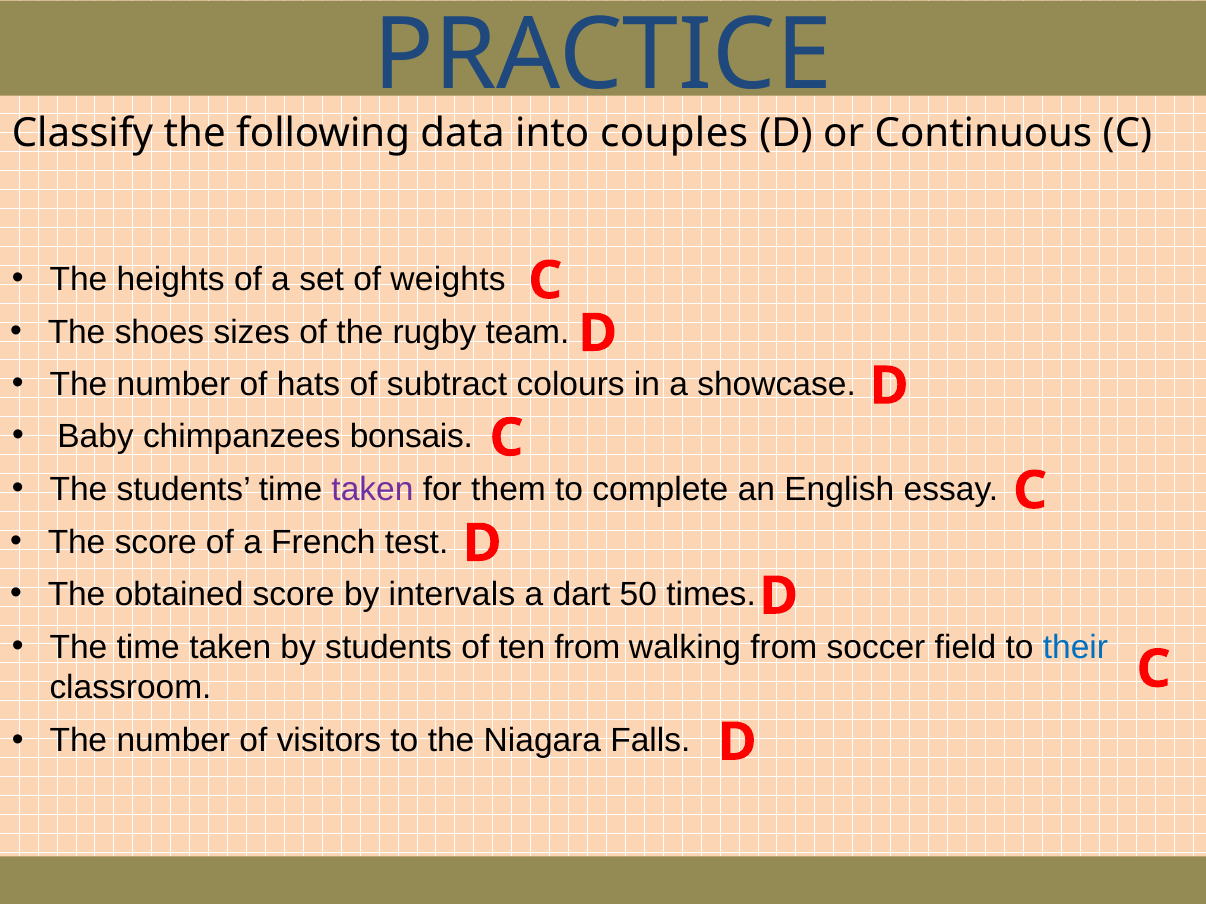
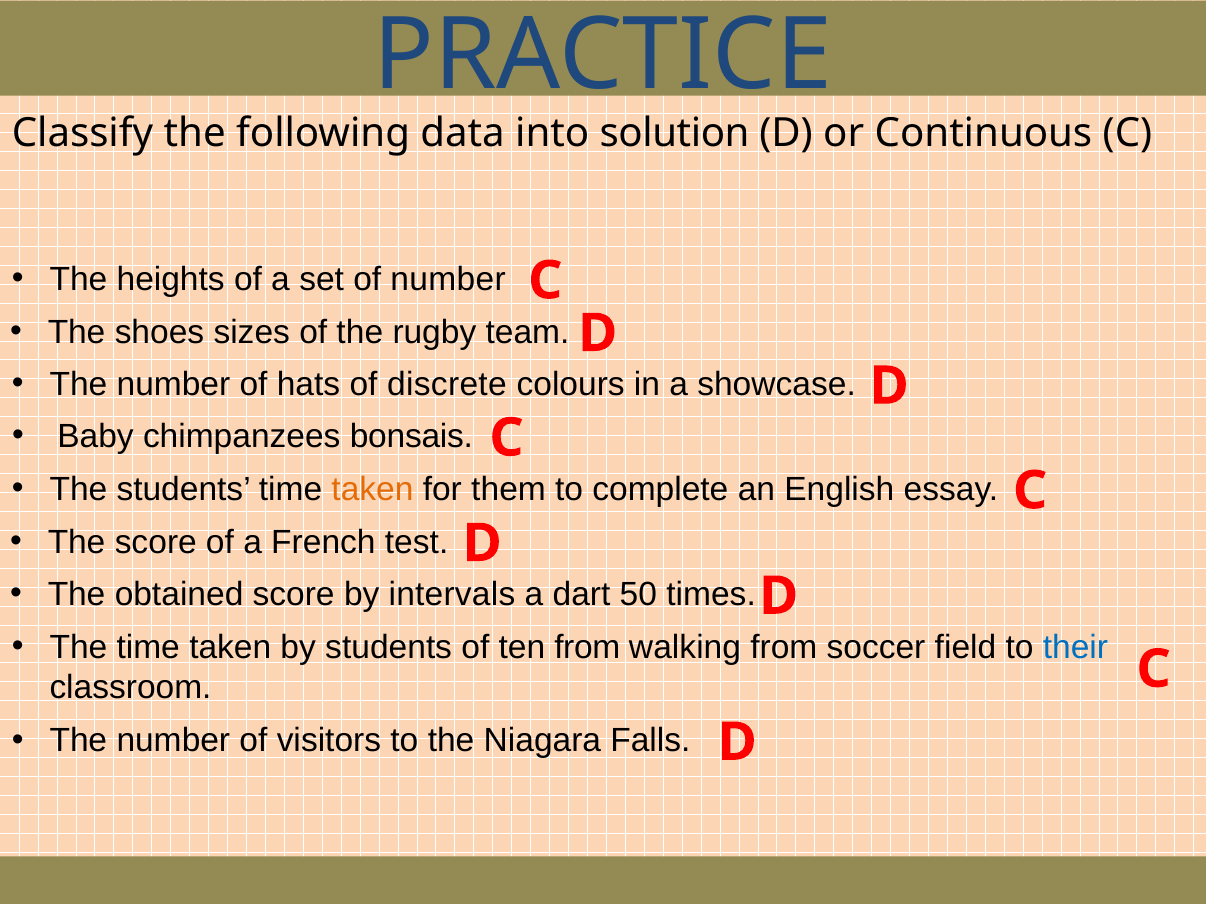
couples: couples -> solution (675, 134)
of weights: weights -> number (448, 279)
subtract: subtract -> discrete (447, 385)
taken colour: purple -> orange (373, 490)
